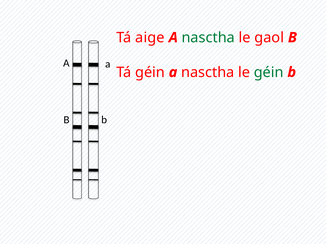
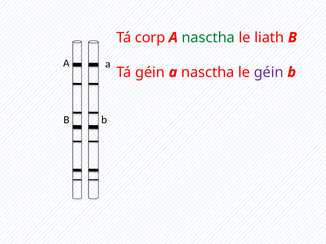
aige: aige -> corp (150, 38)
gaol: gaol -> liath (269, 38)
géin colour: green -> purple (269, 72)
